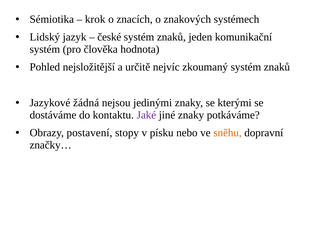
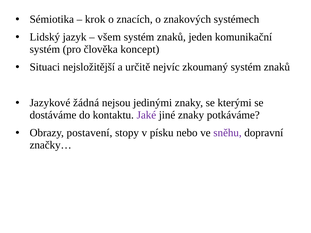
české: české -> všem (109, 37)
hodnota: hodnota -> koncept (140, 49)
Pohled: Pohled -> Situaci (45, 67)
sněhu colour: orange -> purple (227, 133)
